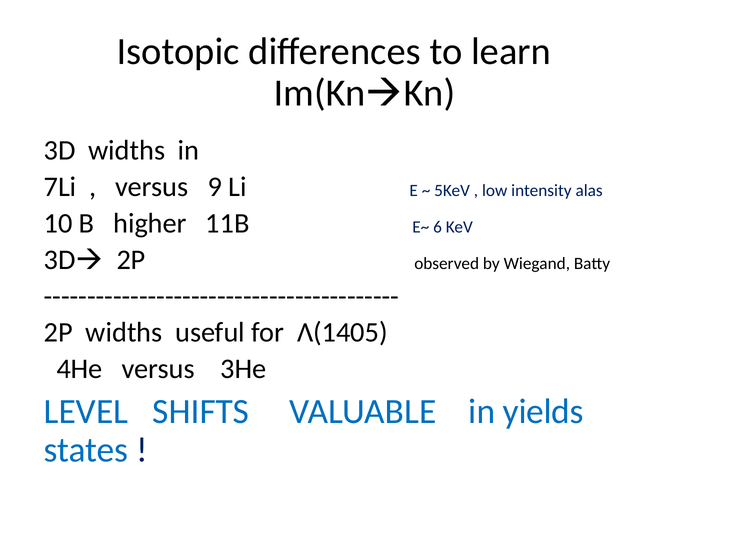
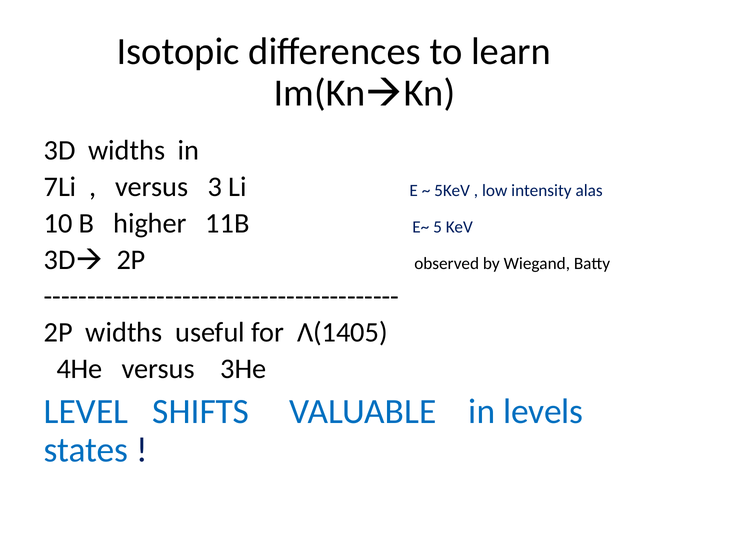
9: 9 -> 3 (215, 187)
6: 6 -> 5 (438, 227)
yields: yields -> levels (543, 412)
